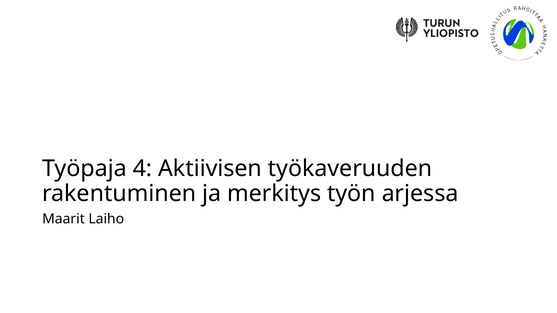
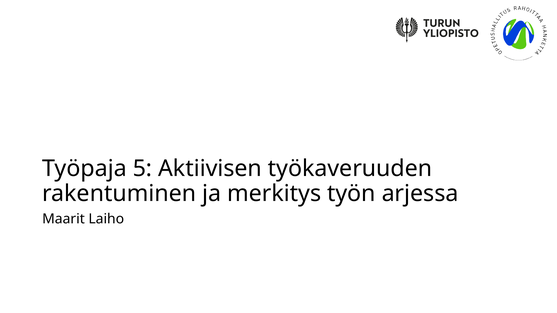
4: 4 -> 5 (142, 169)
